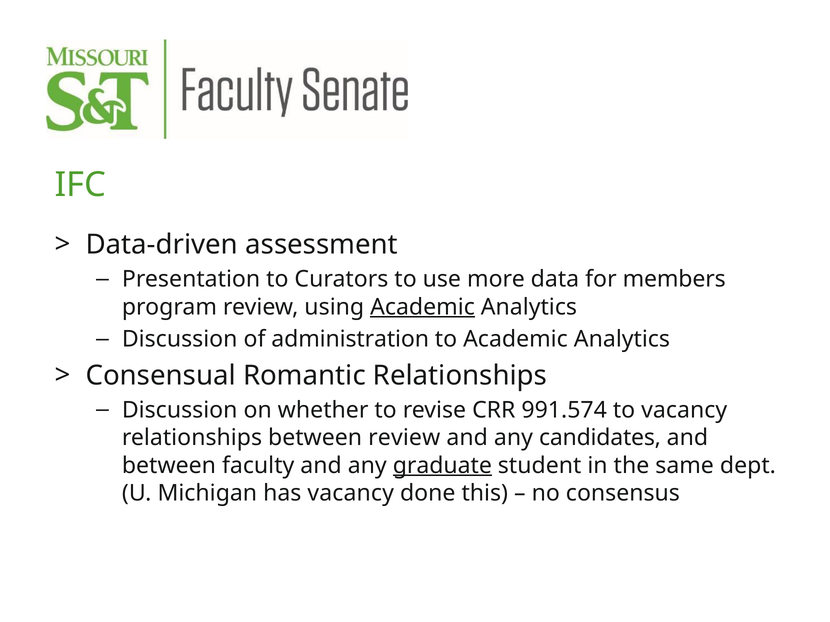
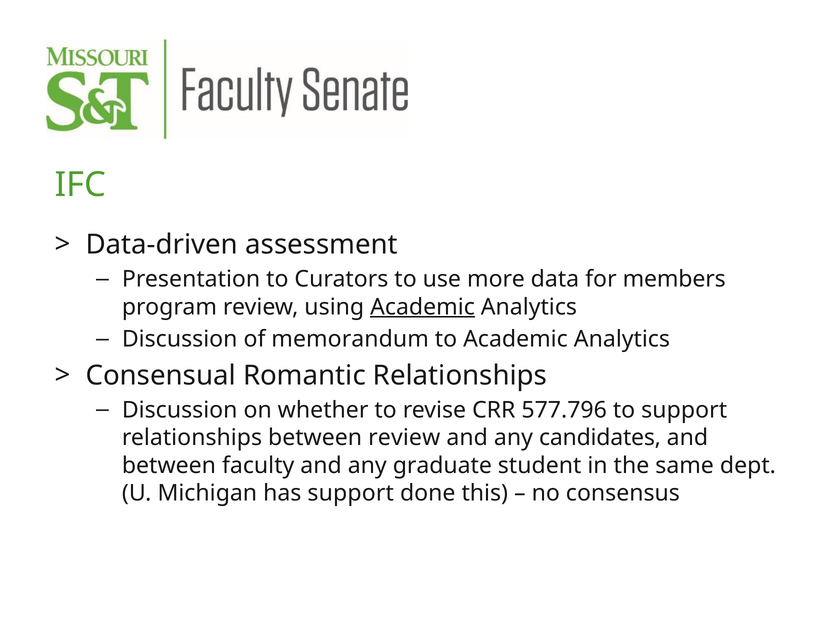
administration: administration -> memorandum (350, 339)
991.574: 991.574 -> 577.796 (564, 410)
to vacancy: vacancy -> support (684, 410)
graduate underline: present -> none (442, 466)
has vacancy: vacancy -> support (351, 494)
